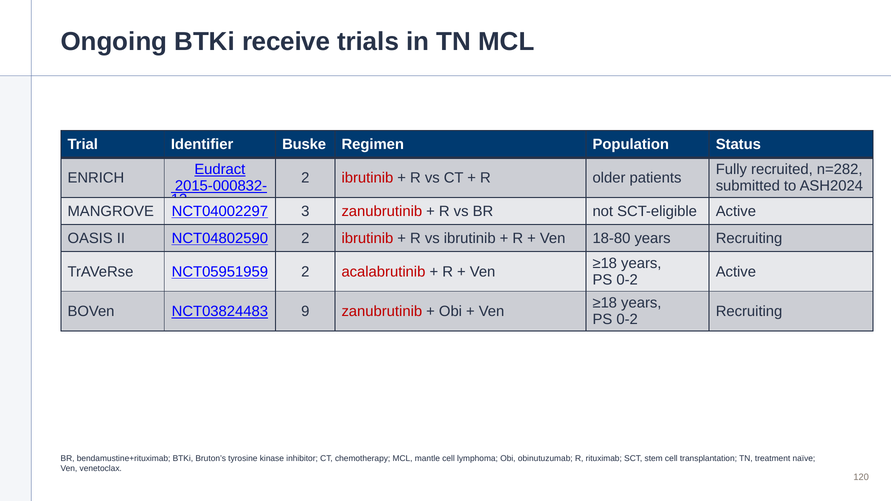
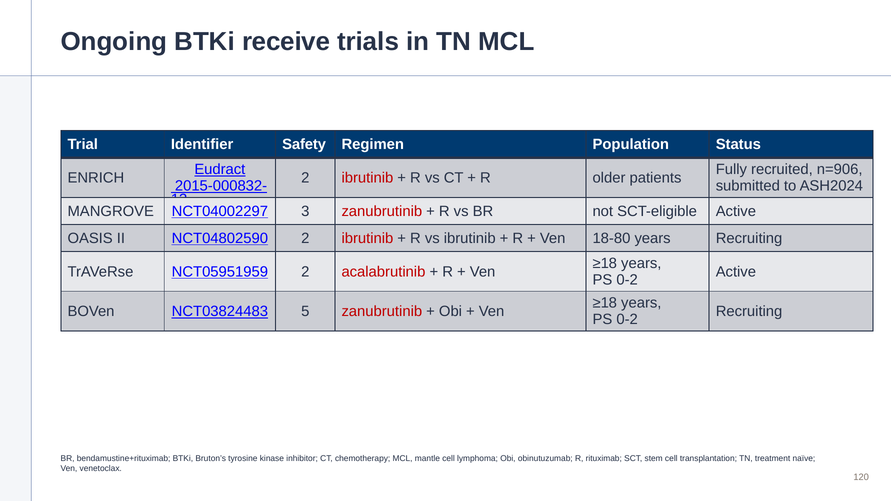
Buske: Buske -> Safety (304, 144)
n=282: n=282 -> n=906 (840, 170)
9: 9 -> 5 (305, 311)
